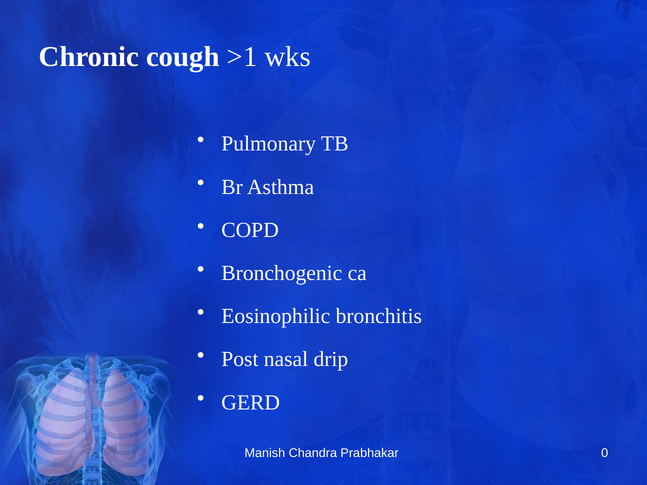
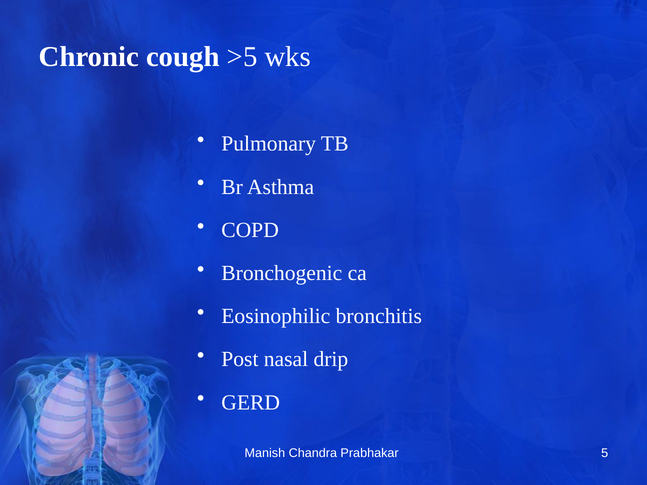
>1: >1 -> >5 (242, 57)
0: 0 -> 5 (605, 454)
